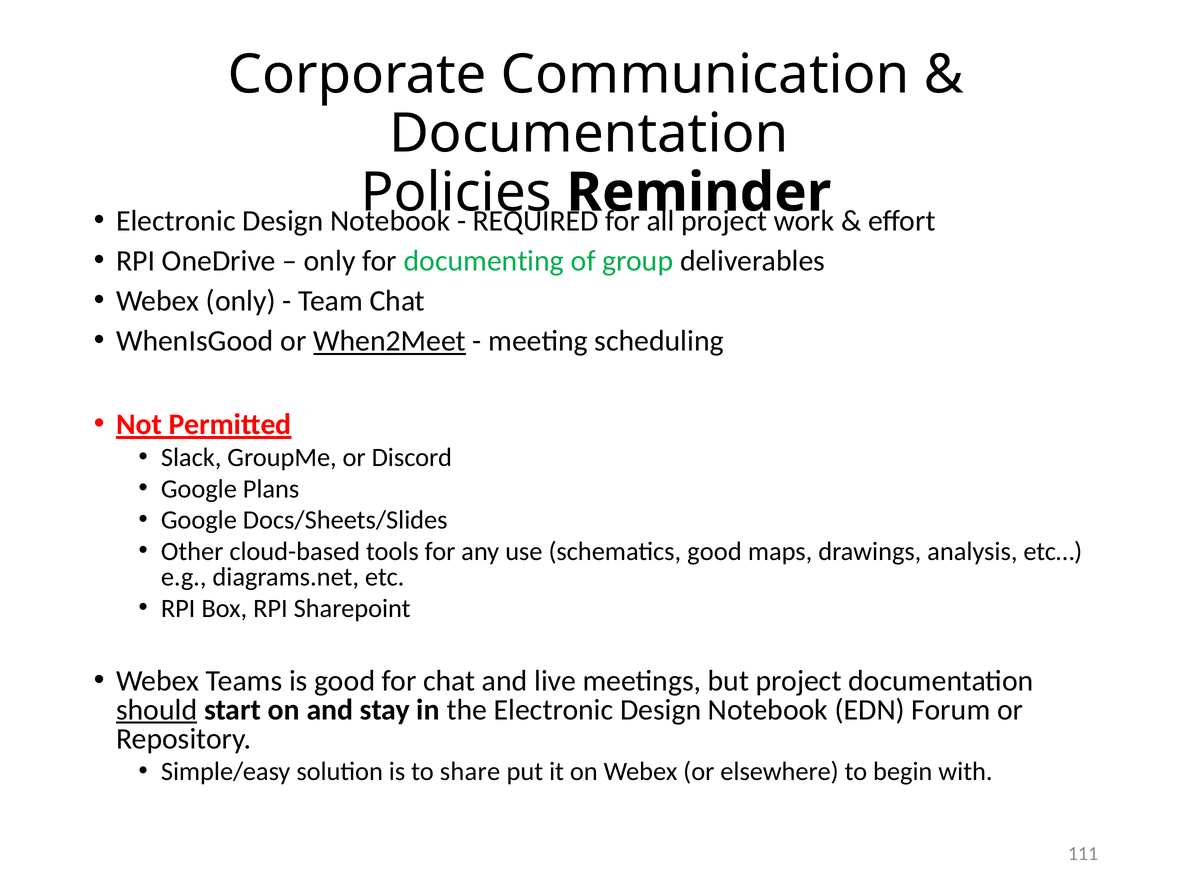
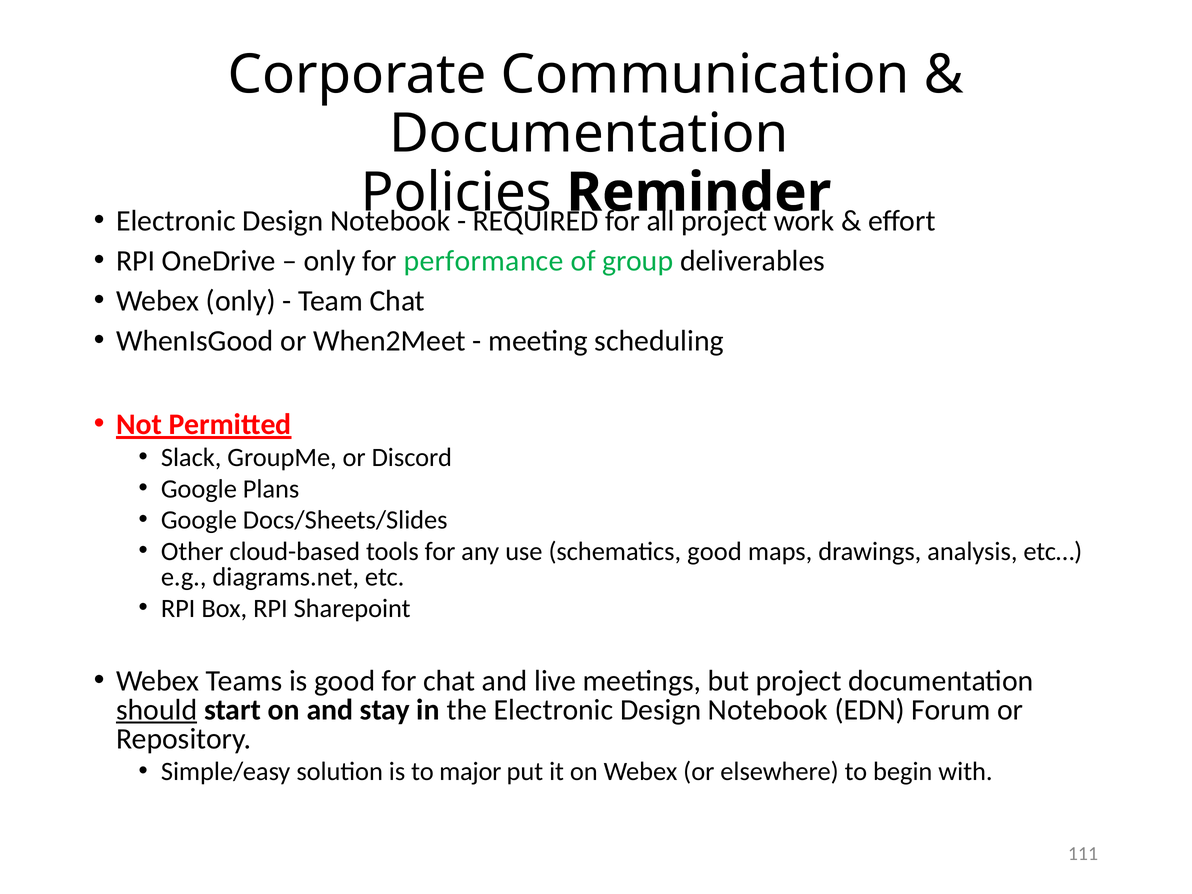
documenting: documenting -> performance (484, 261)
When2Meet underline: present -> none (390, 341)
share: share -> major (470, 772)
